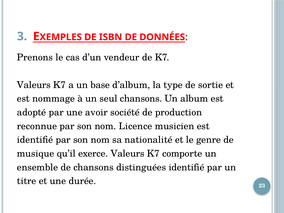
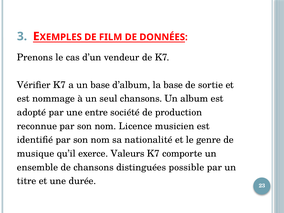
ISBN: ISBN -> FILM (111, 37)
Valeurs: Valeurs -> Vérifier (34, 85)
la type: type -> base (173, 85)
avoir: avoir -> entre (97, 112)
distinguées identifié: identifié -> possible (186, 167)
